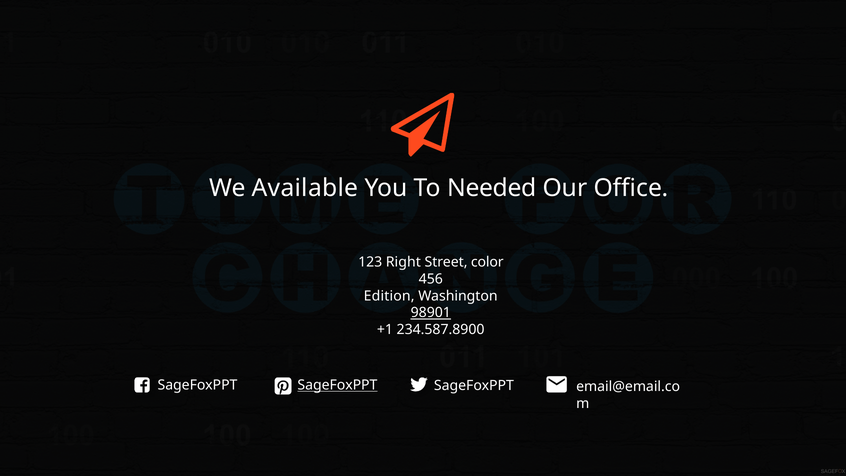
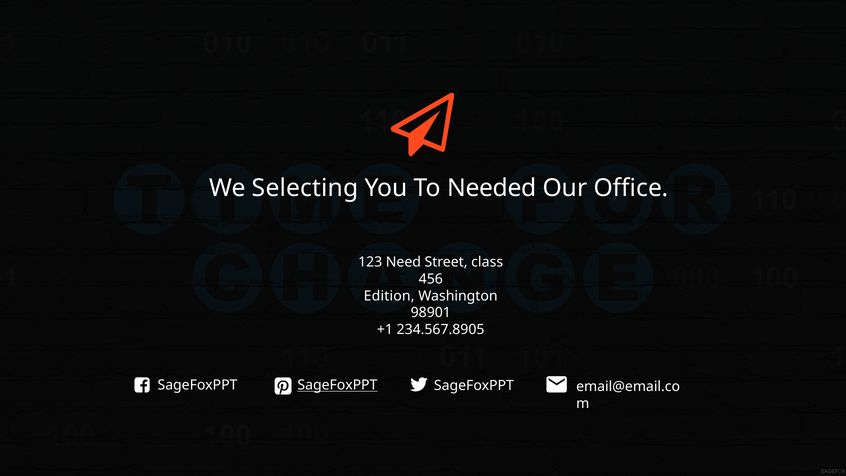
Available: Available -> Selecting (305, 188)
Right: Right -> Need (403, 262)
color: color -> class (487, 262)
98901 underline: present -> none (431, 313)
234.587.8900: 234.587.8900 -> 234.567.8905 (441, 330)
